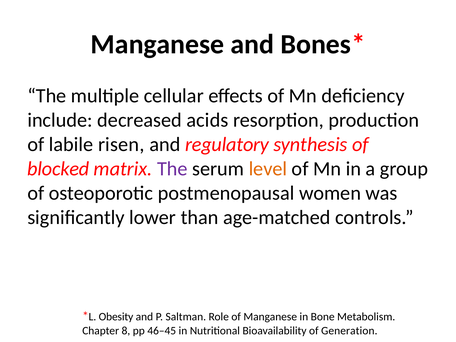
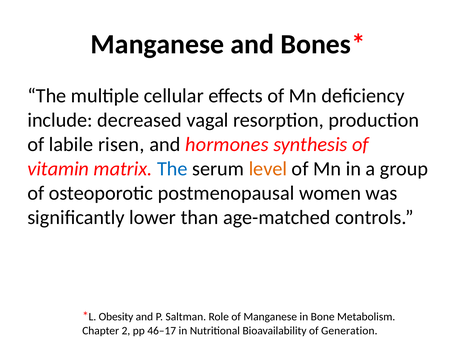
acids: acids -> vagal (208, 120)
regulatory: regulatory -> hormones (227, 144)
blocked: blocked -> vitamin (58, 169)
The colour: purple -> blue (172, 169)
8: 8 -> 2 (126, 331)
46–45: 46–45 -> 46–17 (162, 331)
